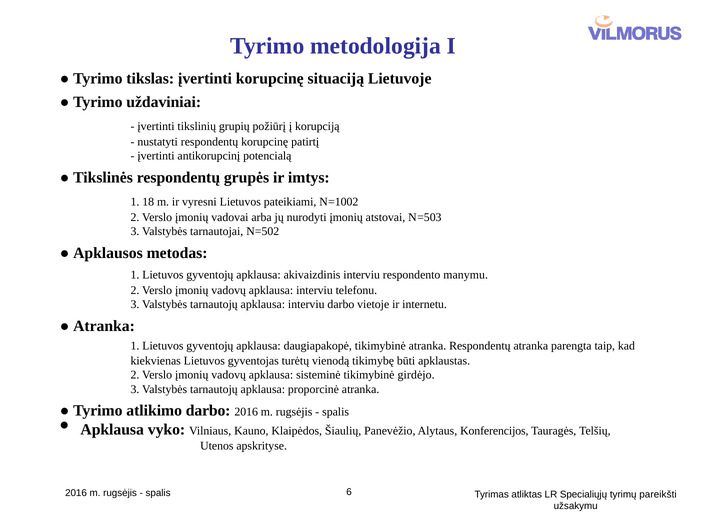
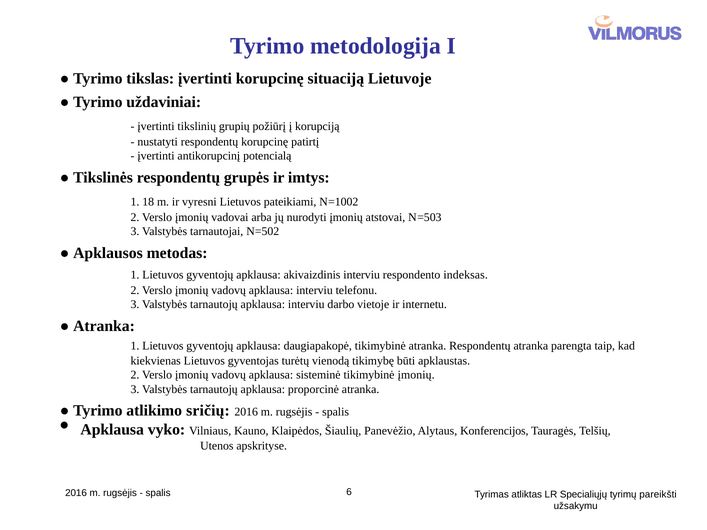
manymu: manymu -> indeksas (466, 275)
tikimybinė girdėjo: girdėjo -> įmonių (416, 375)
atlikimo darbo: darbo -> sričių (208, 411)
